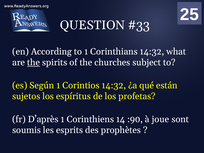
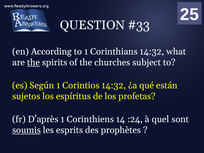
:90: :90 -> :24 (135, 119)
joue: joue -> quel (160, 119)
soumis underline: none -> present (26, 130)
